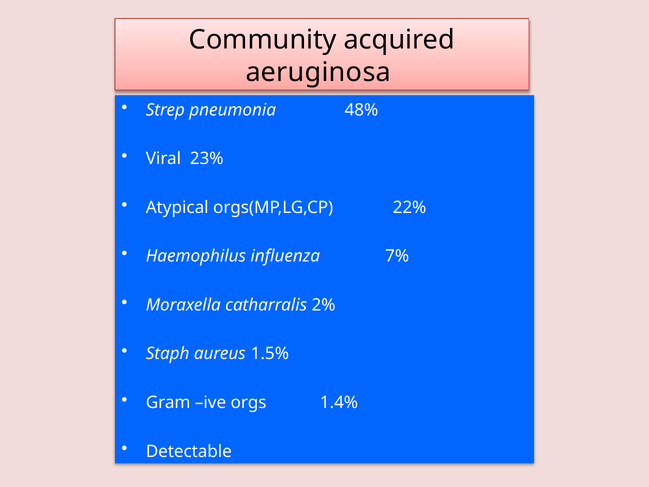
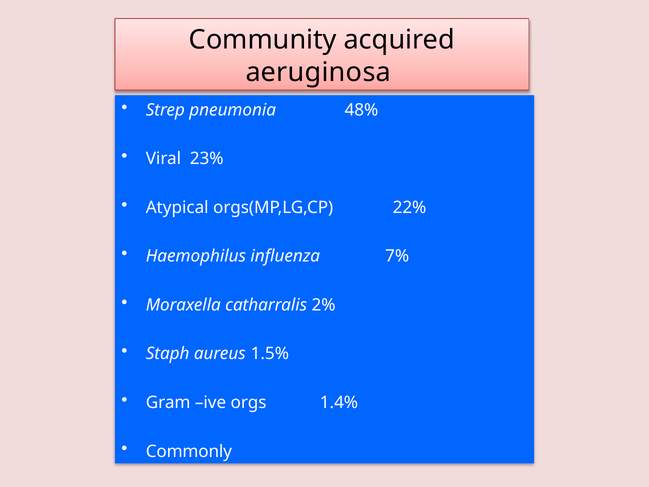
Detectable: Detectable -> Commonly (189, 451)
